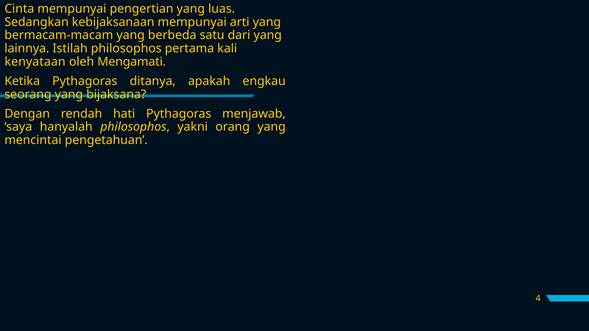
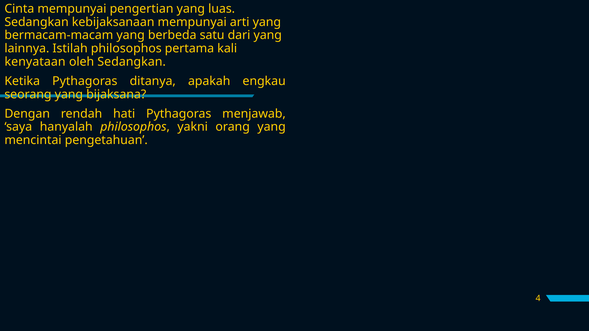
oleh Mengamati: Mengamati -> Sedangkan (132, 62)
